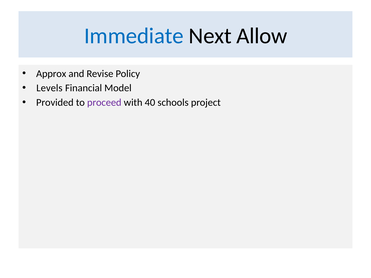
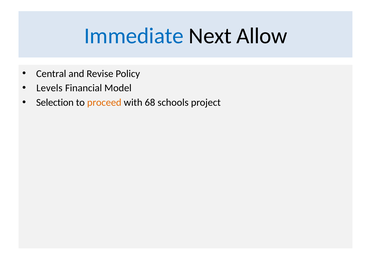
Approx: Approx -> Central (51, 74)
Provided: Provided -> Selection (55, 103)
proceed colour: purple -> orange (104, 103)
40: 40 -> 68 (150, 103)
